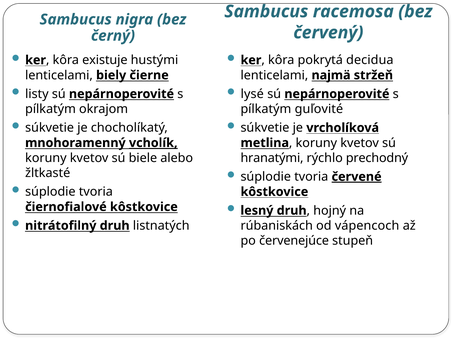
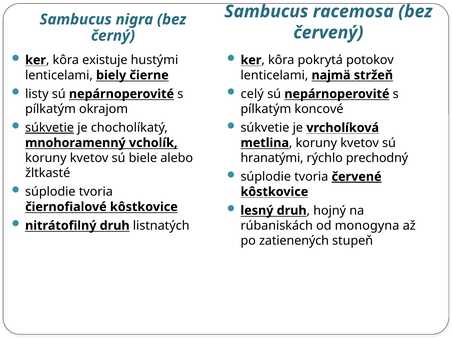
decidua: decidua -> potokov (370, 60)
lysé: lysé -> celý (252, 94)
guľovité: guľovité -> koncové (319, 109)
súkvetie underline: none -> present (50, 128)
vcholík underline: present -> none (153, 143)
vápencoch: vápencoch -> monogyna (367, 226)
červenejúce: červenejúce -> zatienených (294, 241)
